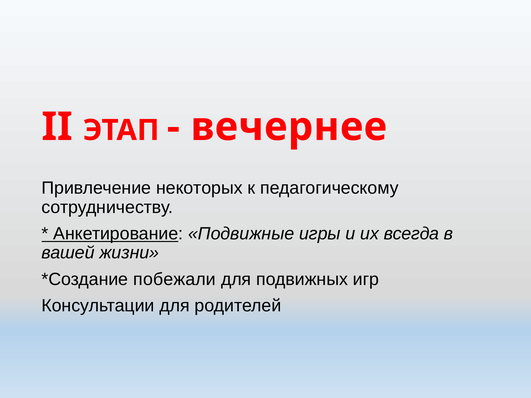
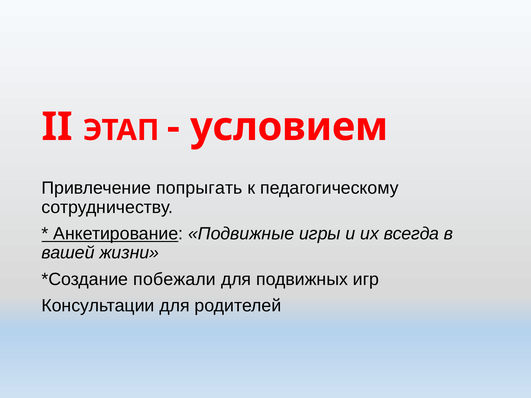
вечернее: вечернее -> условием (289, 127)
некоторых: некоторых -> попрыгать (199, 188)
